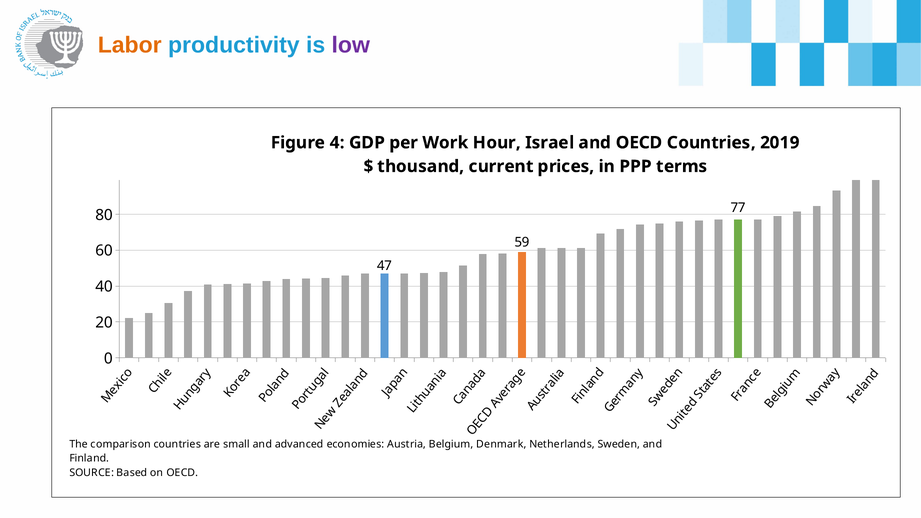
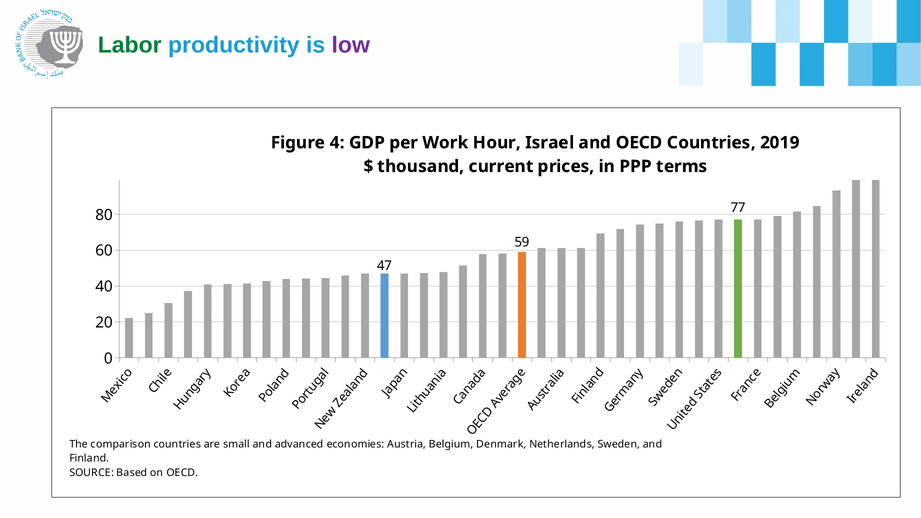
Labor colour: orange -> green (130, 45)
